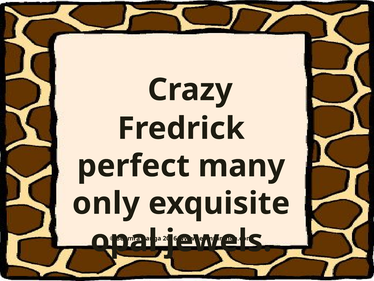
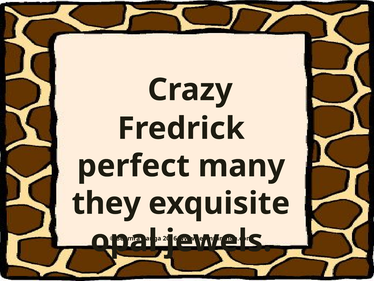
only: only -> they (106, 203)
